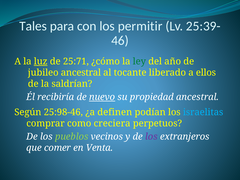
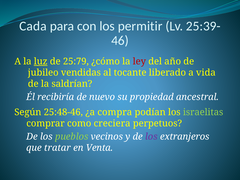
Tales: Tales -> Cada (33, 26)
25:71: 25:71 -> 25:79 (76, 61)
ley colour: green -> red (139, 61)
jubileo ancestral: ancestral -> vendidas (81, 73)
ellos: ellos -> vida (206, 73)
nuevo underline: present -> none (102, 97)
25:98-46: 25:98-46 -> 25:48-46 (63, 112)
definen: definen -> compra (115, 112)
israelitas colour: light blue -> light green (203, 112)
comer: comer -> tratar (57, 148)
